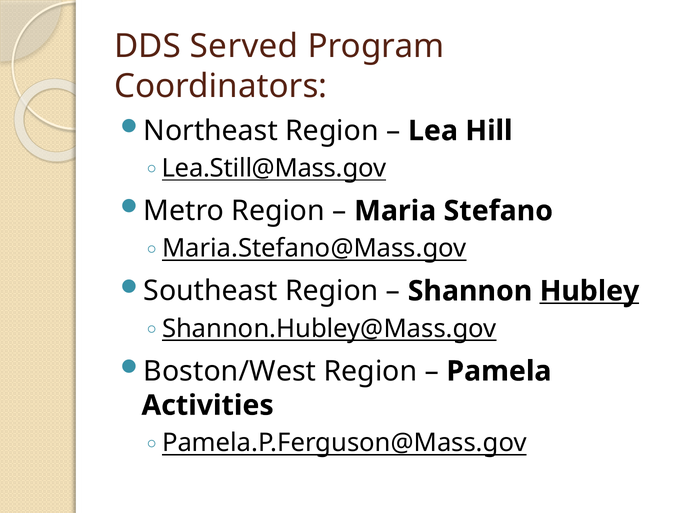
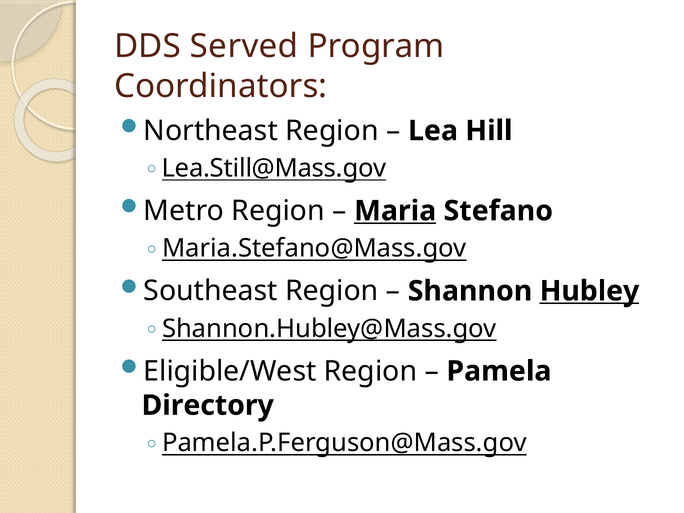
Maria underline: none -> present (395, 211)
Boston/West: Boston/West -> Eligible/West (230, 371)
Activities: Activities -> Directory (208, 405)
